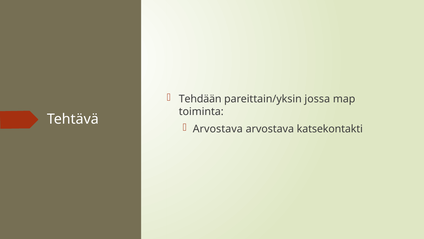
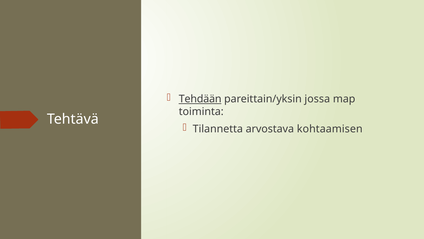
Tehdään underline: none -> present (200, 99)
Arvostava: Arvostava -> Tilannetta (218, 129)
katsekontakti: katsekontakti -> kohtaamisen (330, 129)
